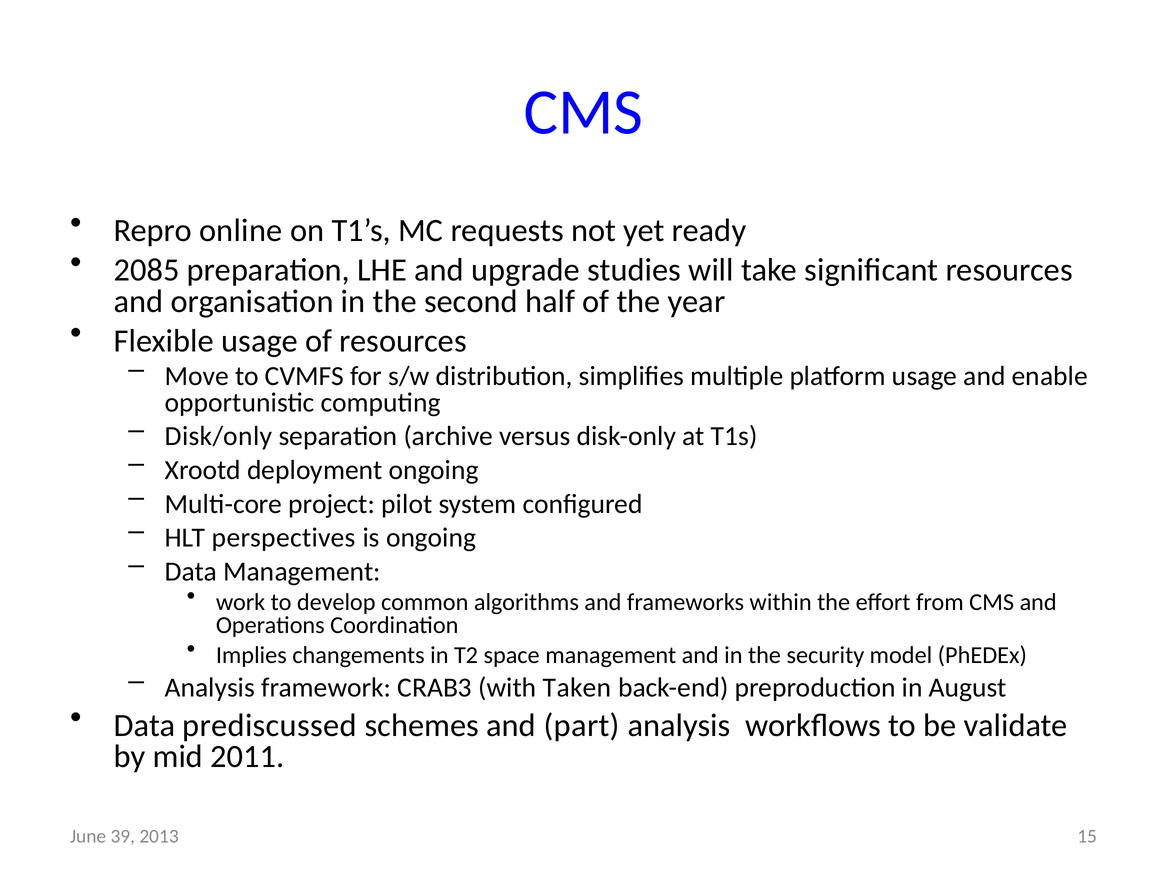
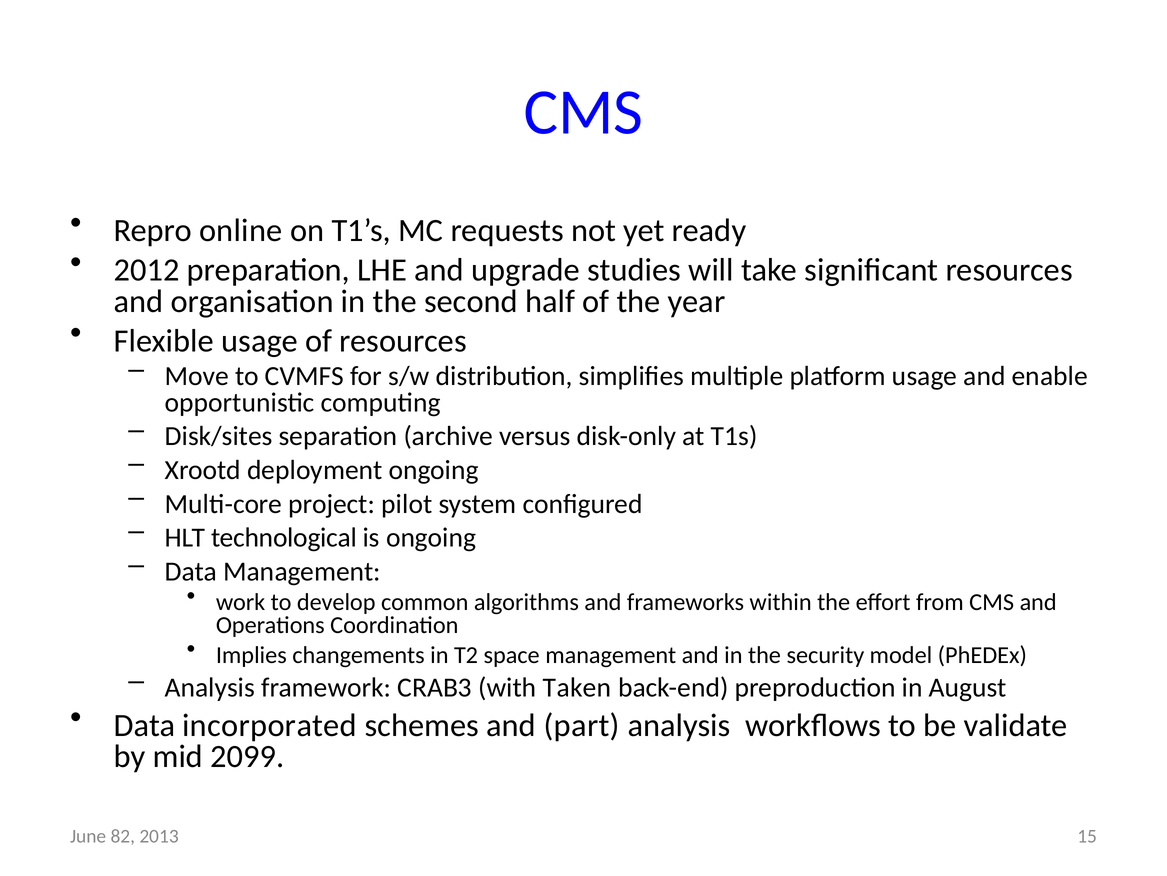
2085: 2085 -> 2012 (147, 270)
Disk/only: Disk/only -> Disk/sites (219, 436)
perspectives: perspectives -> technological (284, 537)
prediscussed: prediscussed -> incorporated (270, 725)
2011: 2011 -> 2099 (247, 756)
39: 39 -> 82 (123, 836)
